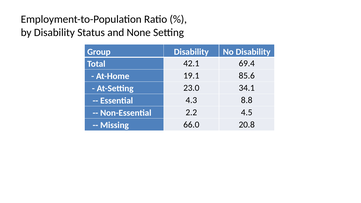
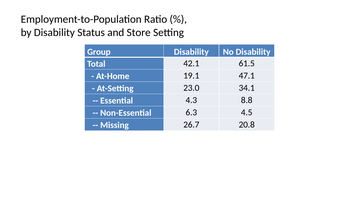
None: None -> Store (139, 32)
69.4: 69.4 -> 61.5 (247, 63)
85.6: 85.6 -> 47.1 (247, 76)
2.2: 2.2 -> 6.3 (191, 112)
66.0: 66.0 -> 26.7 (191, 125)
